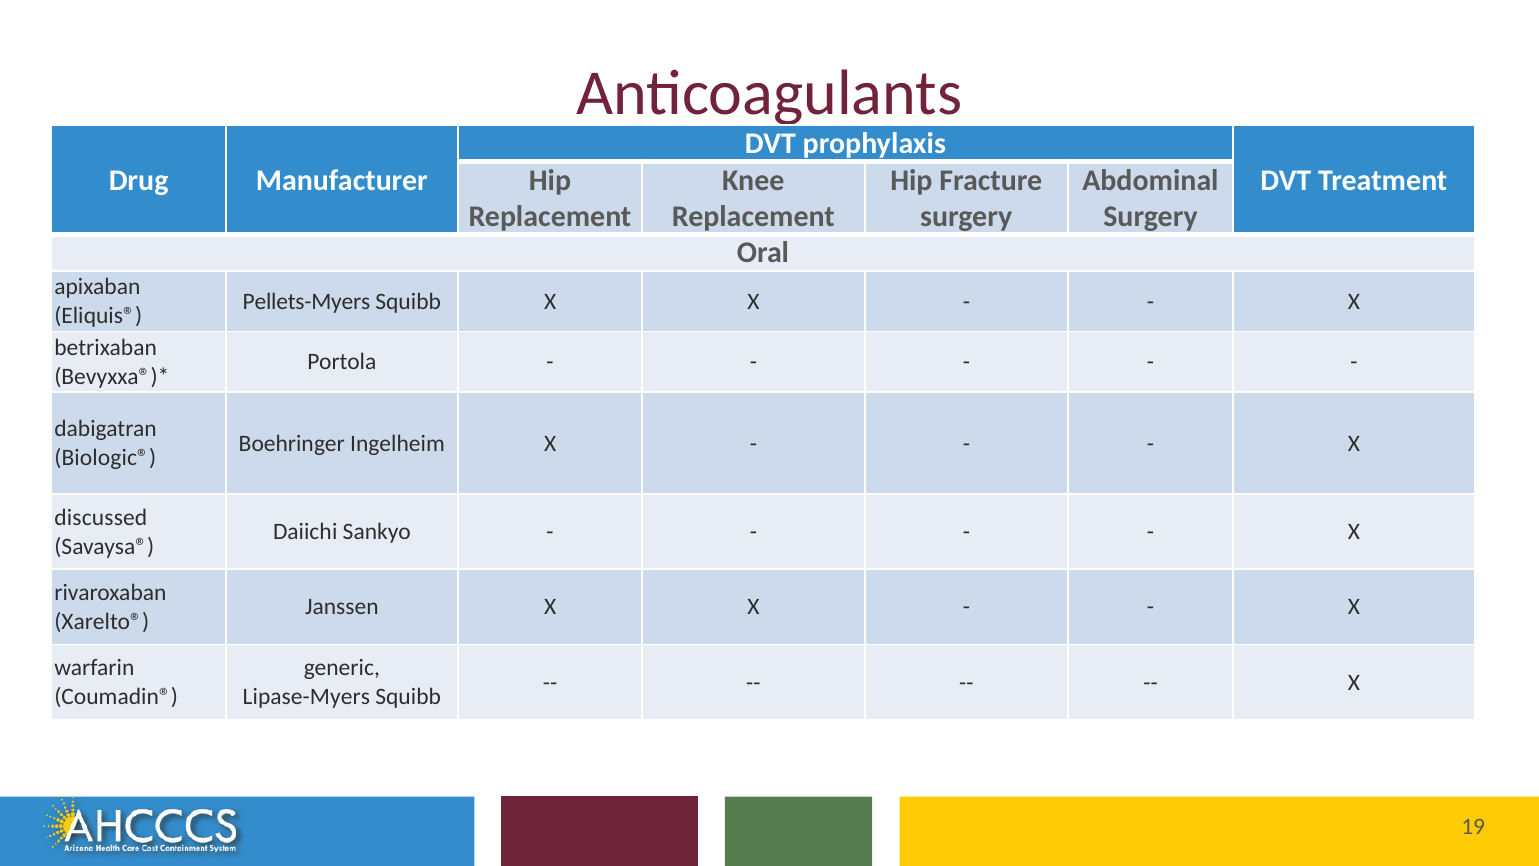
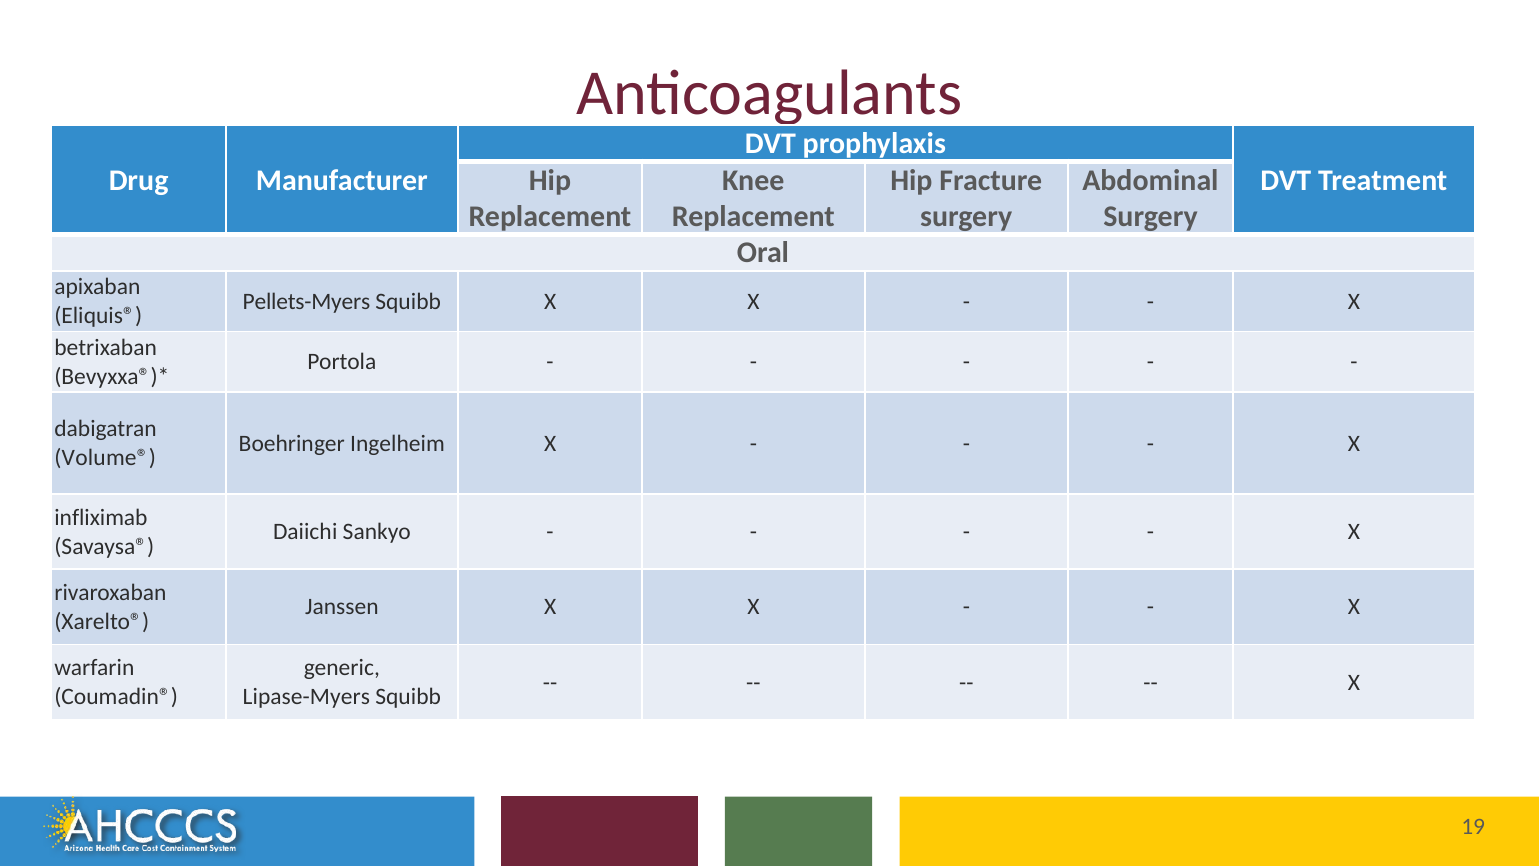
Biologic®: Biologic® -> Volume® (105, 458)
discussed: discussed -> infliximab (101, 517)
